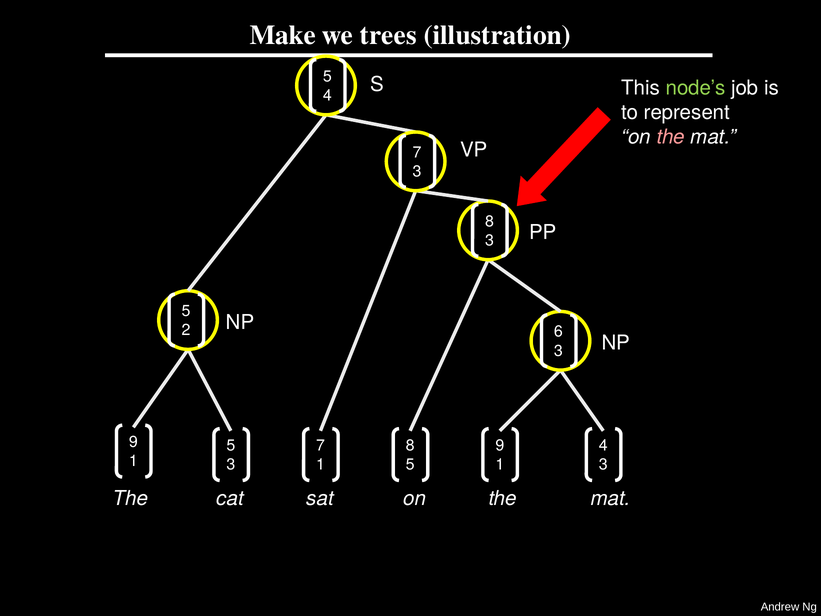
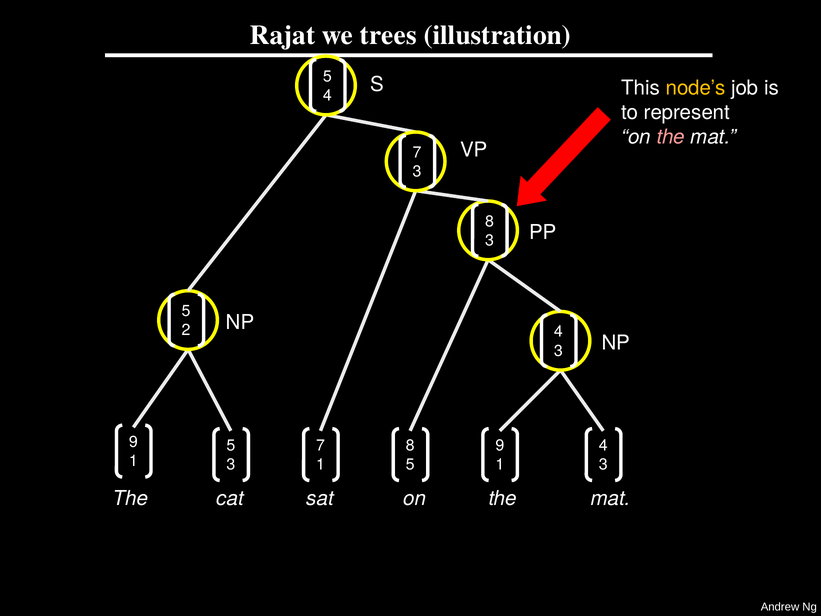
Make: Make -> Rajat (283, 35)
node’s colour: light green -> yellow (696, 88)
2 6: 6 -> 4 (558, 332)
